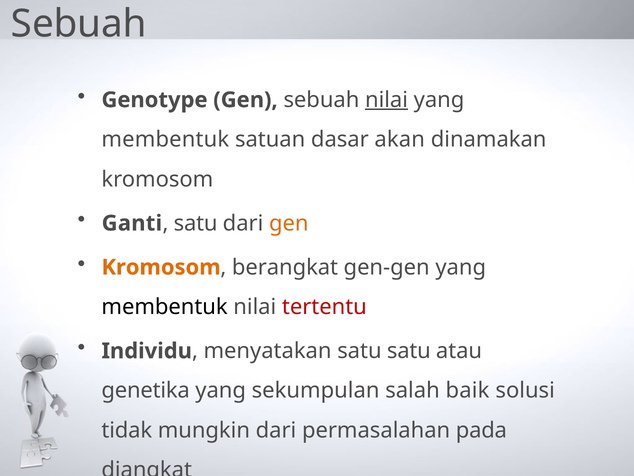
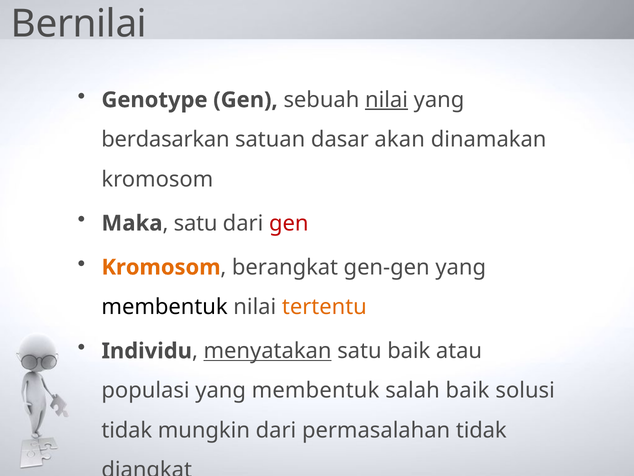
Sebuah: Sebuah -> Bernilai (79, 24)
membentuk: membentuk -> berdasarkan (166, 139)
Ganti: Ganti -> Maka (132, 223)
gen colour: orange -> red (289, 223)
tertentu colour: red -> orange (324, 307)
menyatakan underline: none -> present (268, 351)
satu satu: satu -> baik (409, 351)
genetika: genetika -> populasi (146, 390)
sekumpulan: sekumpulan -> membentuk (316, 390)
permasalahan pada: pada -> tidak (481, 430)
